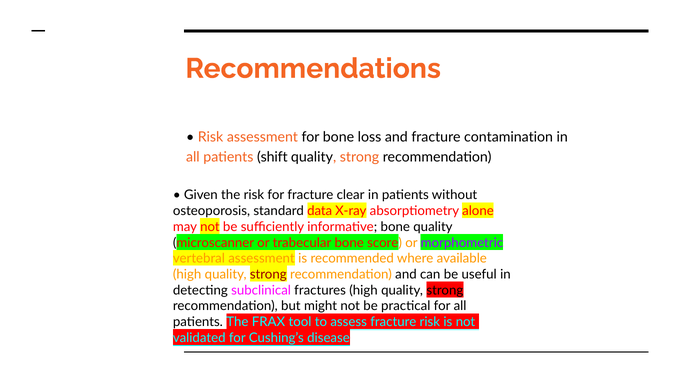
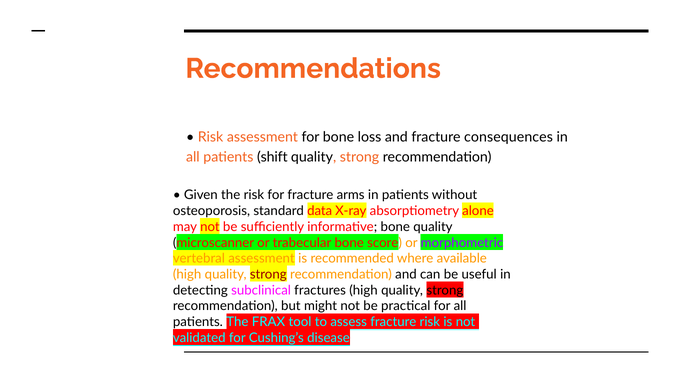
contamination: contamination -> consequences (509, 138)
clear: clear -> arms (351, 195)
